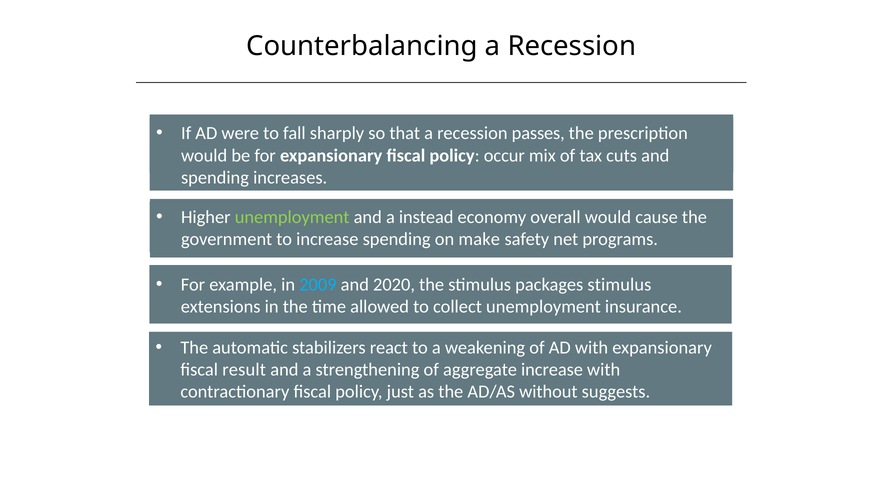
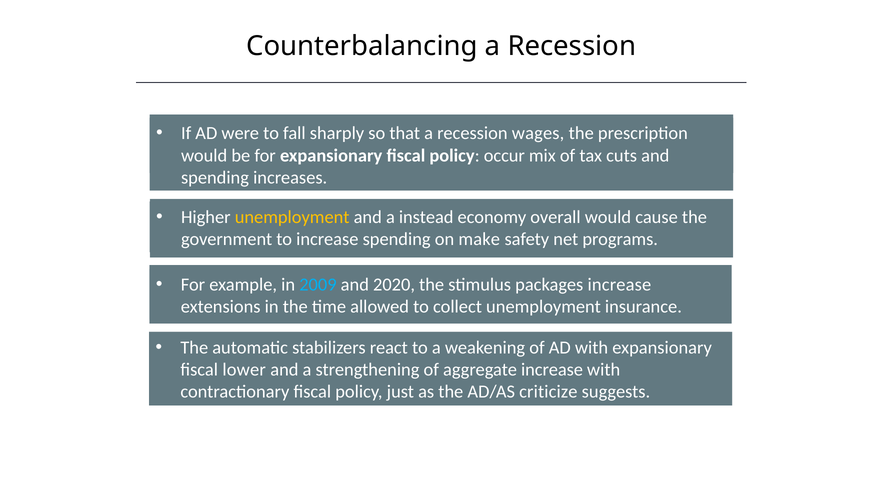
passes: passes -> wages (538, 133)
unemployment colour: light green -> yellow (292, 217)
packages stimulus: stimulus -> increase (619, 284)
result: result -> lower (244, 369)
without: without -> criticize (548, 392)
